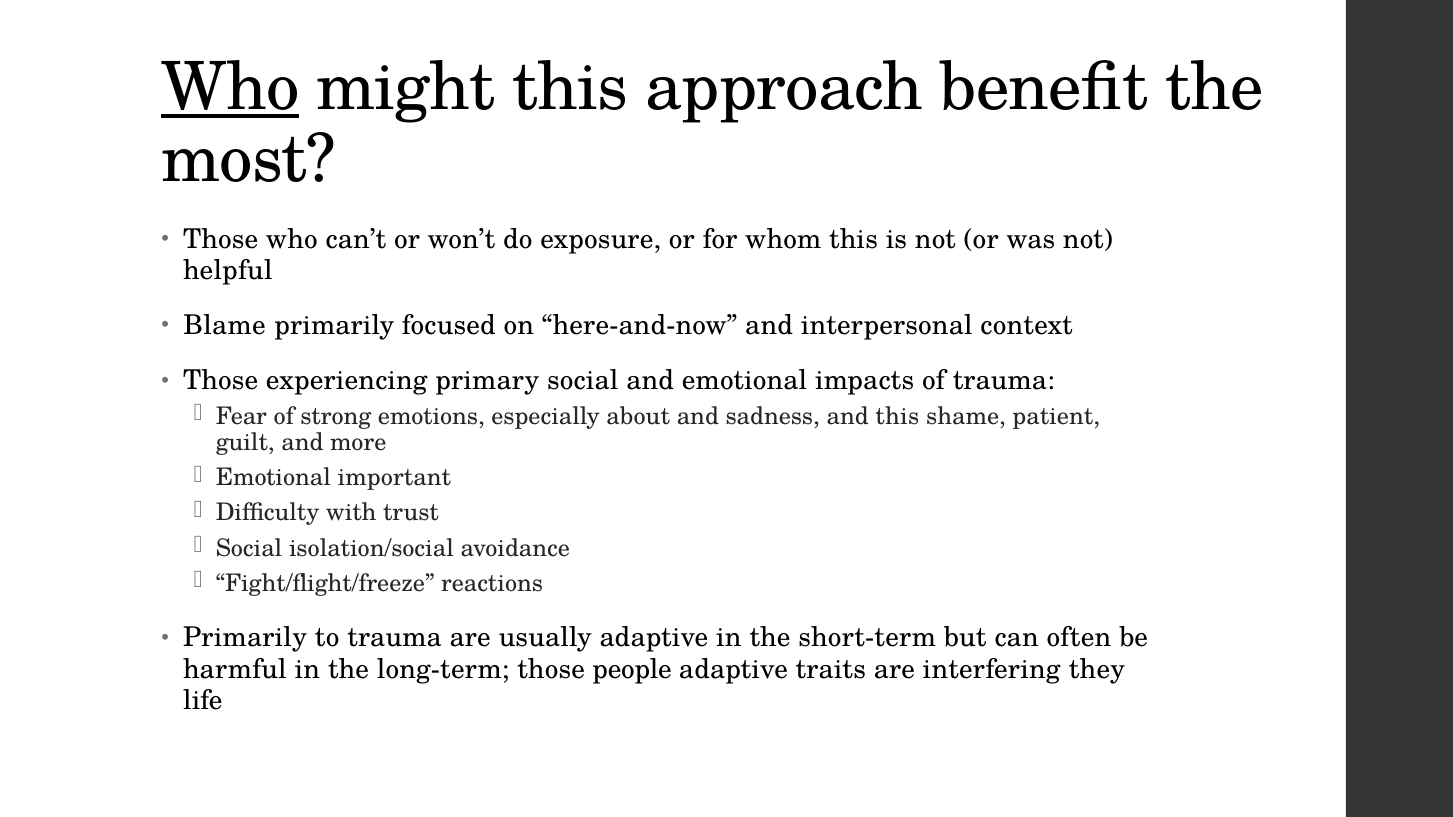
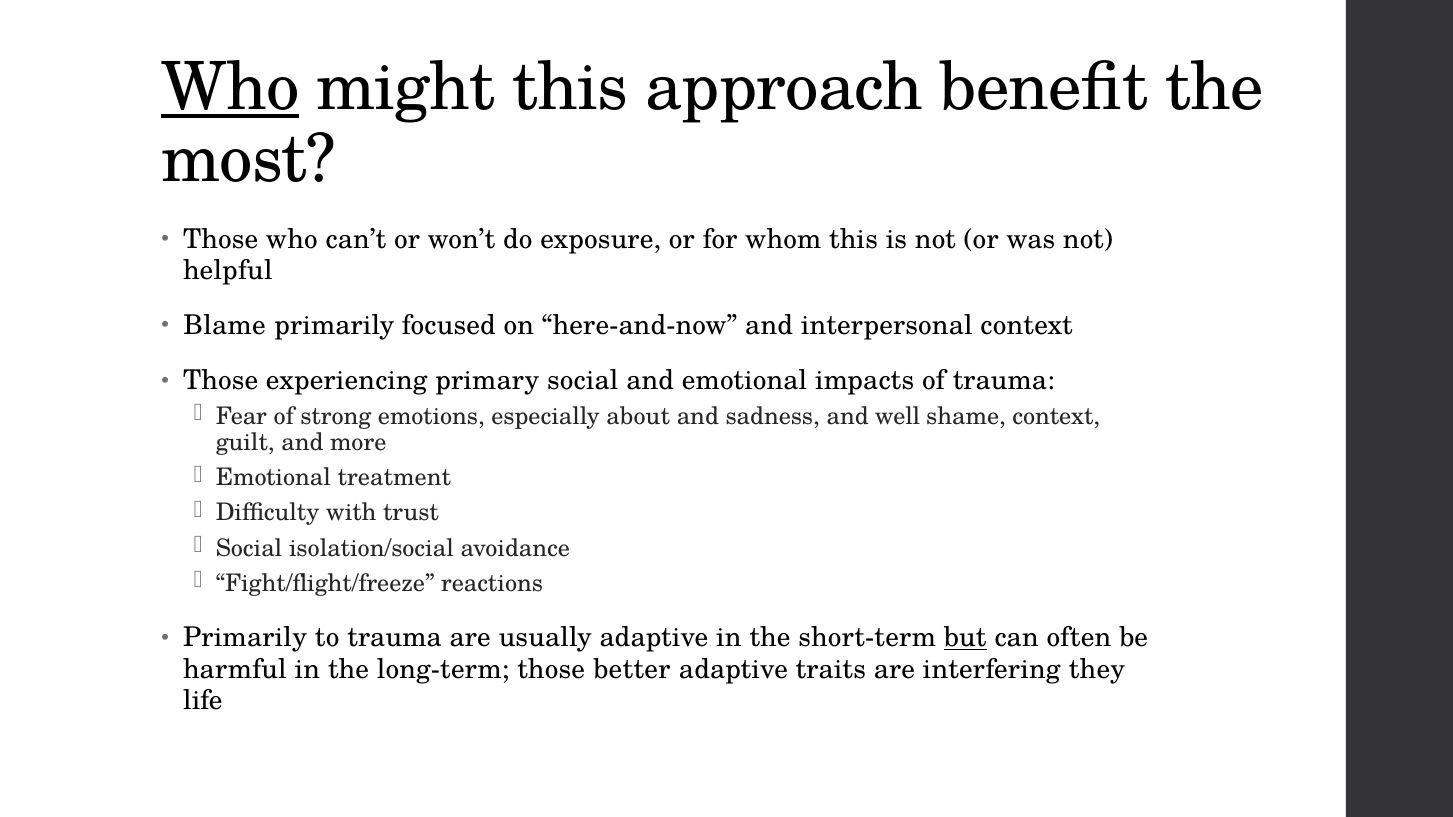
and this: this -> well (898, 417)
shame patient: patient -> context (1056, 417)
important: important -> treatment (394, 478)
but underline: none -> present (965, 638)
people: people -> better (632, 669)
